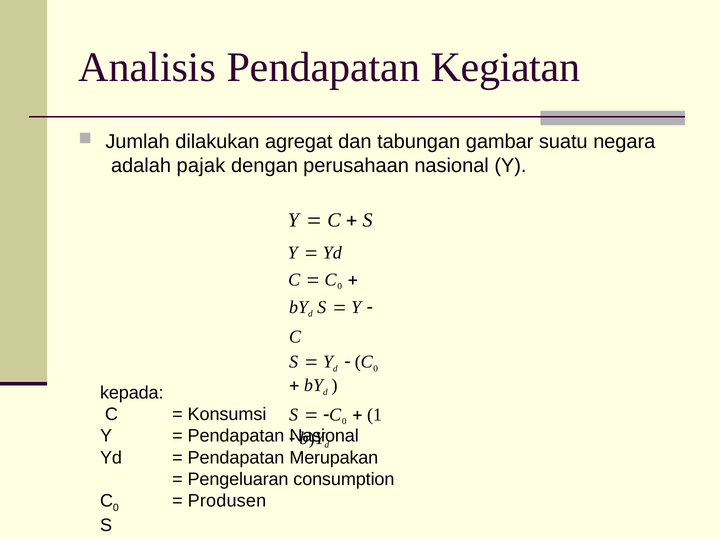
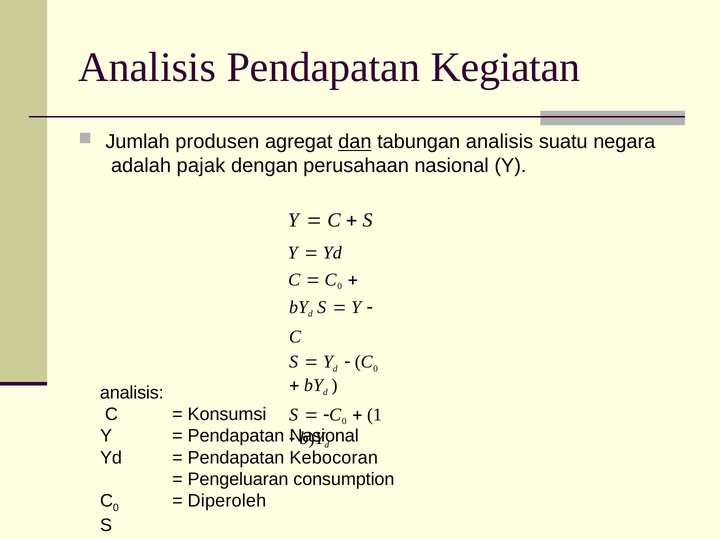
dilakukan: dilakukan -> produsen (217, 142)
dan underline: none -> present (355, 142)
tabungan gambar: gambar -> analisis (500, 142)
kepada: kepada -> analisis (132, 393)
Merupakan: Merupakan -> Kebocoran (334, 458)
Produsen: Produsen -> Diperoleh (227, 501)
